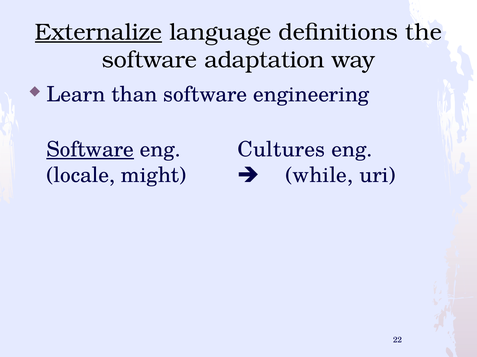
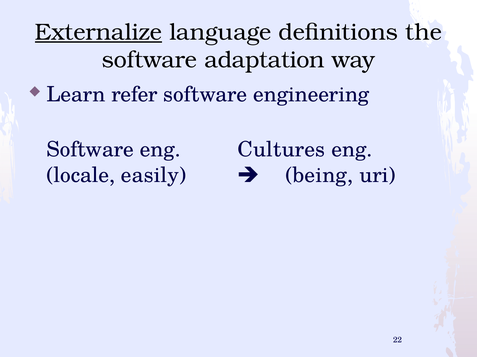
than: than -> refer (135, 95)
Software underline: present -> none (90, 150)
might: might -> easily (154, 175)
while: while -> being (319, 175)
